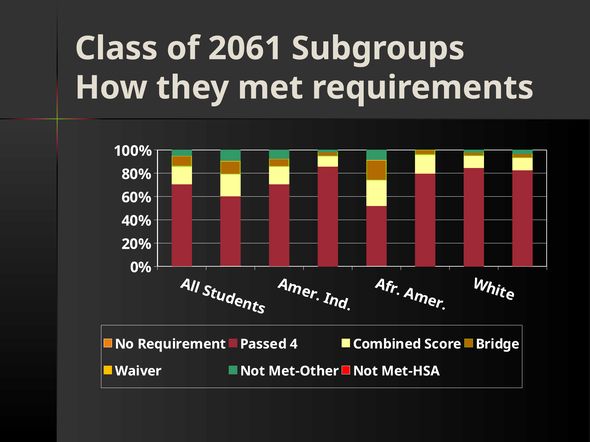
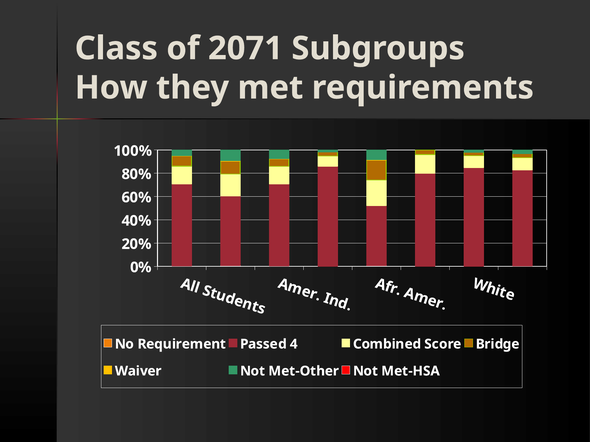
2061: 2061 -> 2071 (245, 48)
